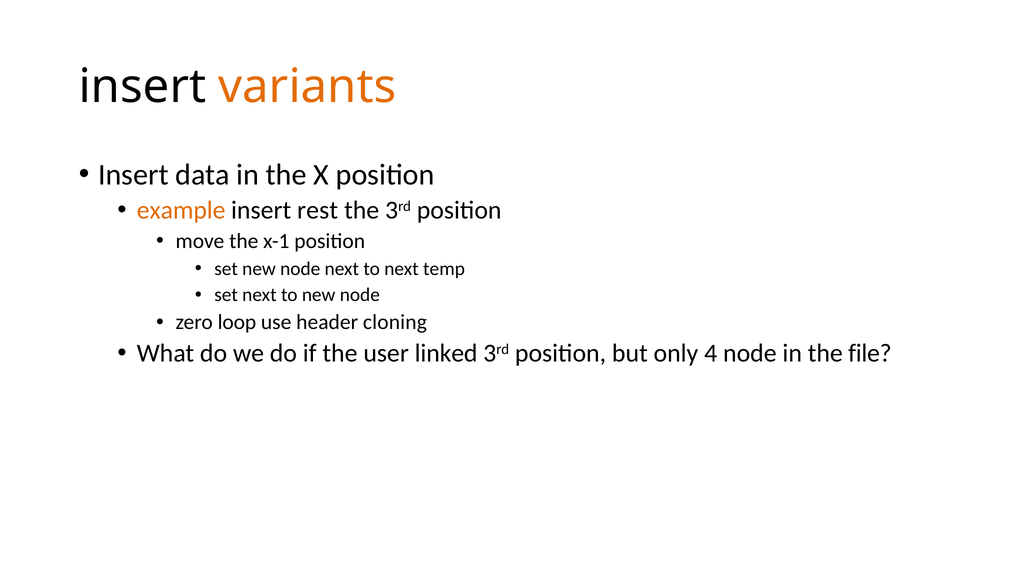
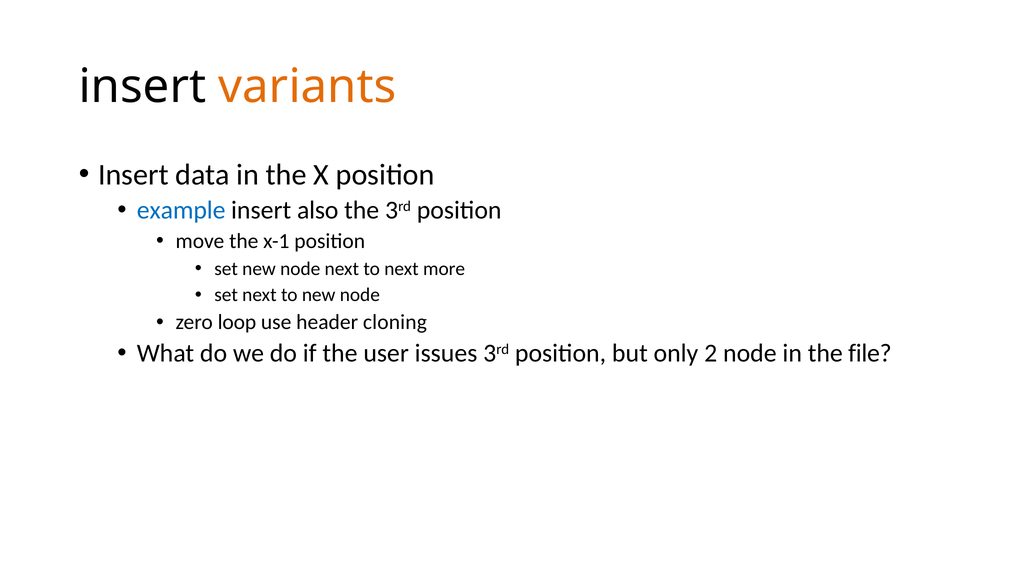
example colour: orange -> blue (181, 210)
rest: rest -> also (318, 210)
temp: temp -> more (444, 269)
linked: linked -> issues (446, 353)
4: 4 -> 2 (711, 353)
